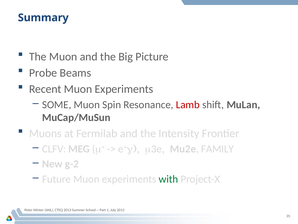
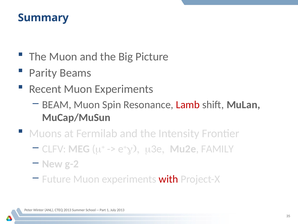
Probe: Probe -> Parity (43, 73)
SOME: SOME -> BEAM (57, 104)
with colour: green -> red (168, 179)
